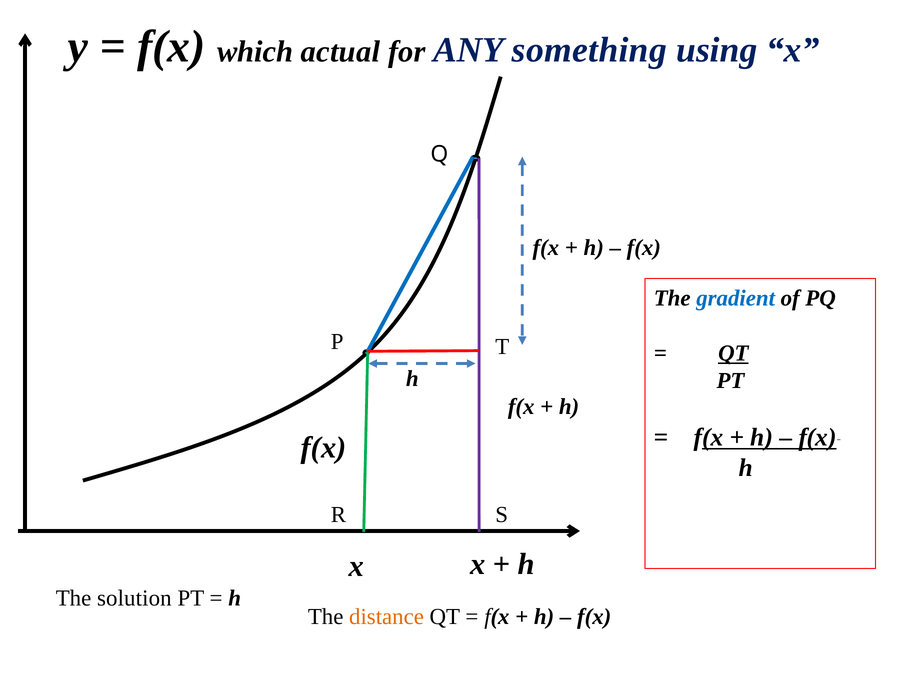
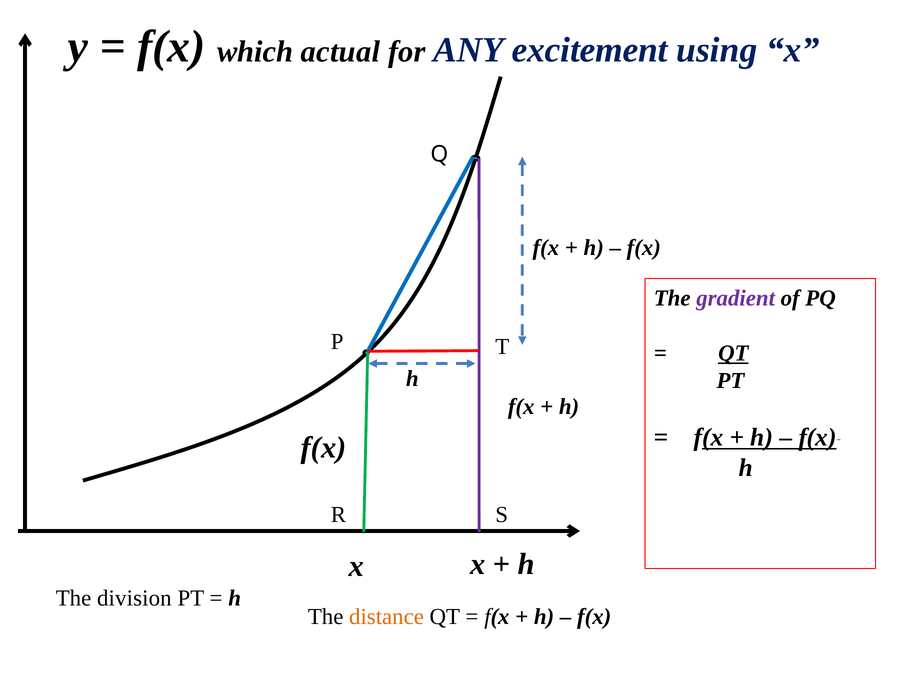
something: something -> excitement (590, 50)
gradient colour: blue -> purple (736, 298)
solution: solution -> division (134, 598)
